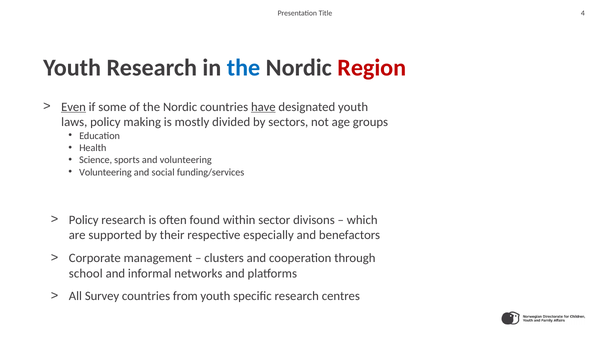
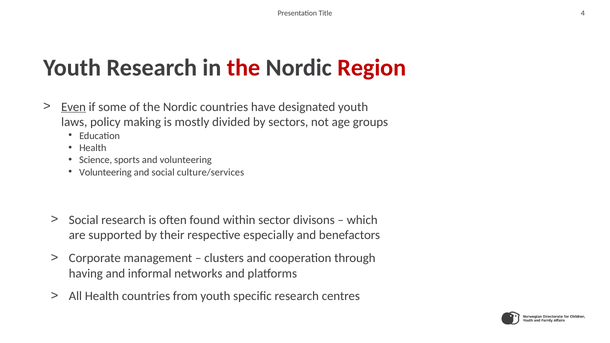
the colour: blue -> red (244, 68)
have underline: present -> none (263, 107)
funding/services: funding/services -> culture/services (211, 172)
Policy: Policy -> Social (84, 220)
school: school -> having (86, 273)
All Survey: Survey -> Health (102, 296)
